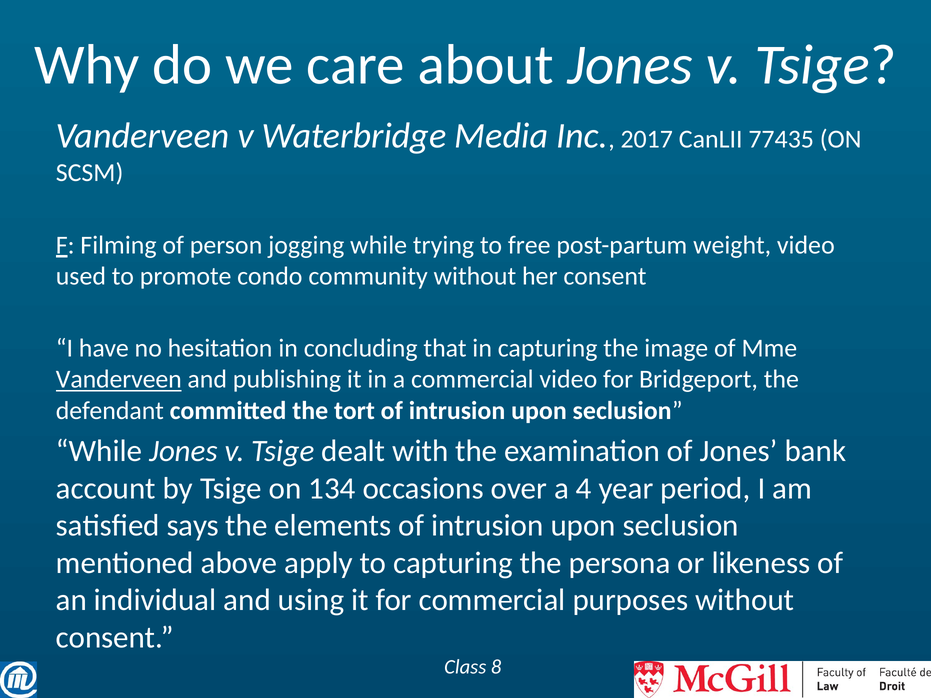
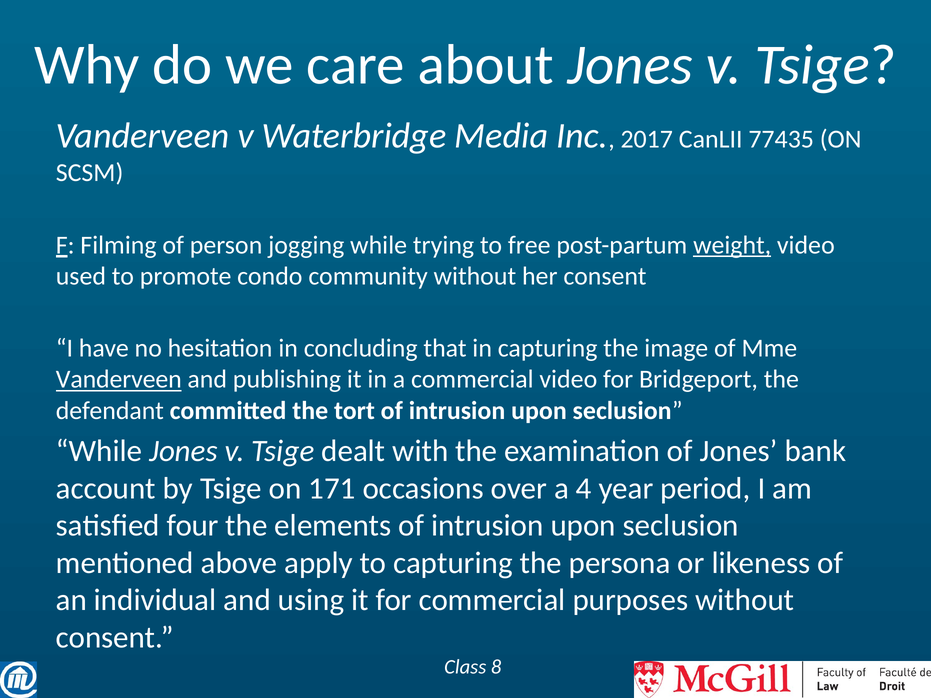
weight underline: none -> present (732, 245)
134: 134 -> 171 (332, 489)
says: says -> four (193, 526)
